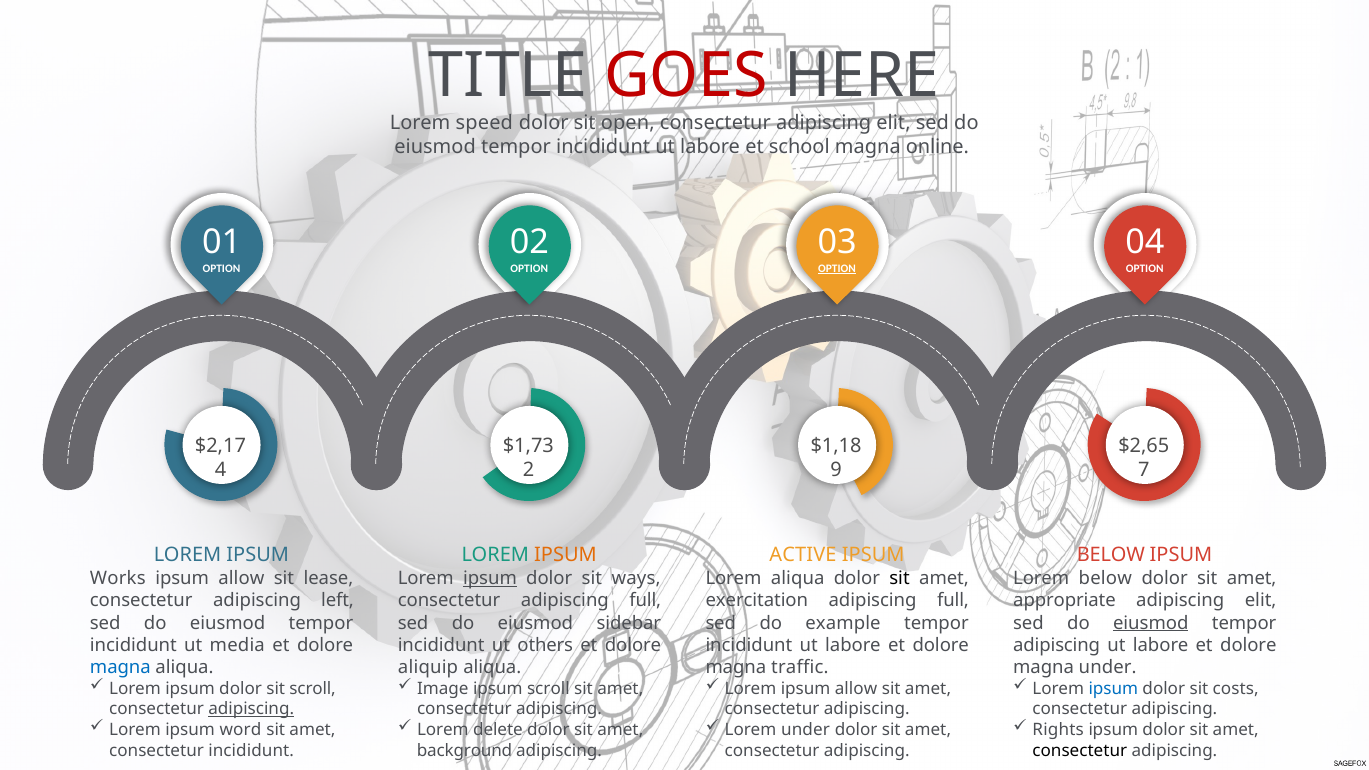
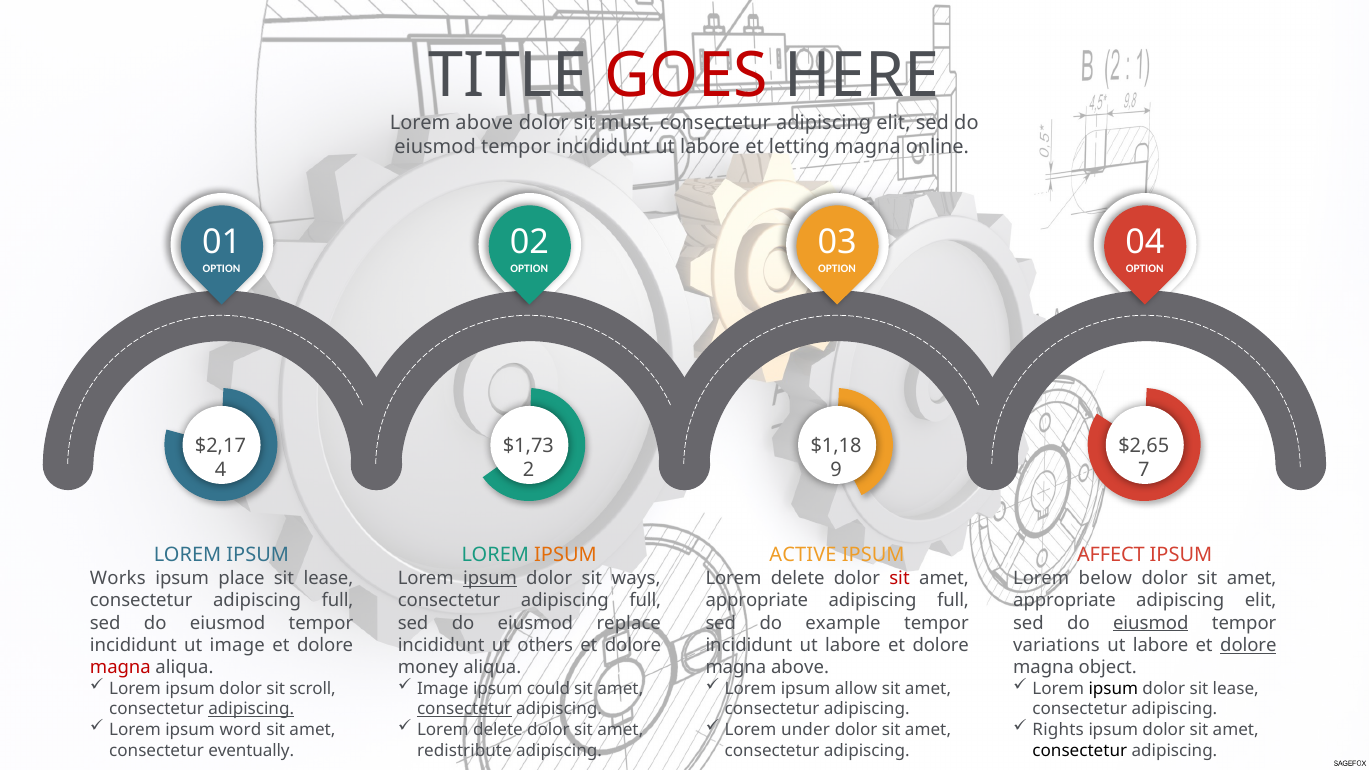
Lorem speed: speed -> above (484, 123)
open: open -> must (628, 123)
school: school -> letting (799, 147)
OPTION underline: present -> none (837, 268)
BELOW: BELOW -> AFFECT (1111, 555)
allow: allow -> place (241, 578)
aliqua: aliqua -> delete (798, 578)
sit colour: black -> red (900, 578)
left: left -> full (337, 601)
exercitation: exercitation -> appropriate (757, 601)
sidebar: sidebar -> replace (629, 623)
ut media: media -> image (237, 645)
adipiscing: adipiscing -> variations (1057, 645)
dolore underline: none -> present (1248, 645)
magna colour: blue -> red (120, 668)
aliquip: aliquip -> money (428, 668)
magna traffic: traffic -> above (800, 668)
magna under: under -> object (1108, 668)
ipsum scroll: scroll -> could (548, 689)
ipsum colour: blue -> black (1113, 689)
dolor sit costs: costs -> lease (1236, 689)
consectetur underline: none -> present (464, 709)
consectetur incididunt: incididunt -> eventually (251, 750)
background: background -> redistribute (464, 750)
